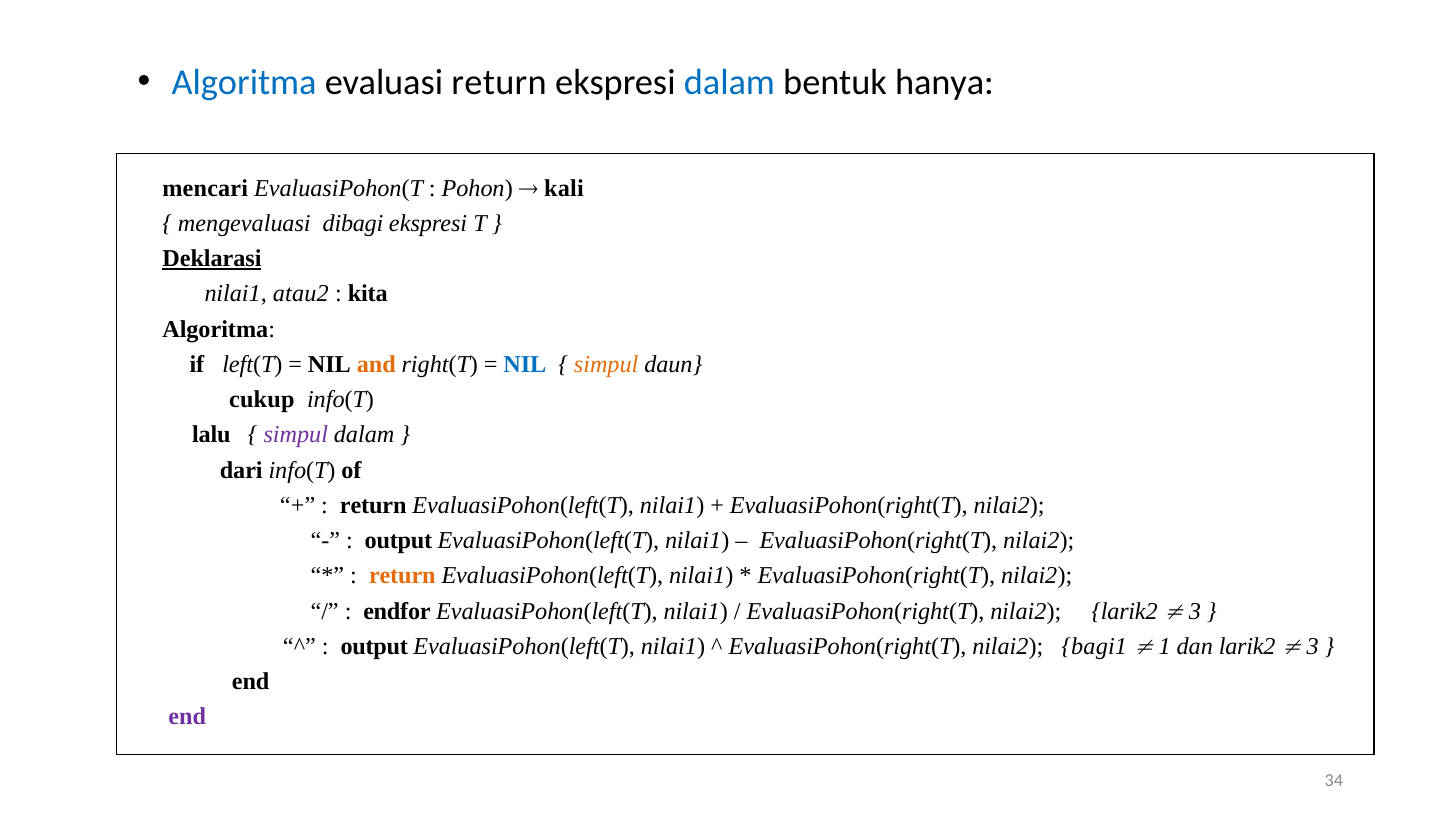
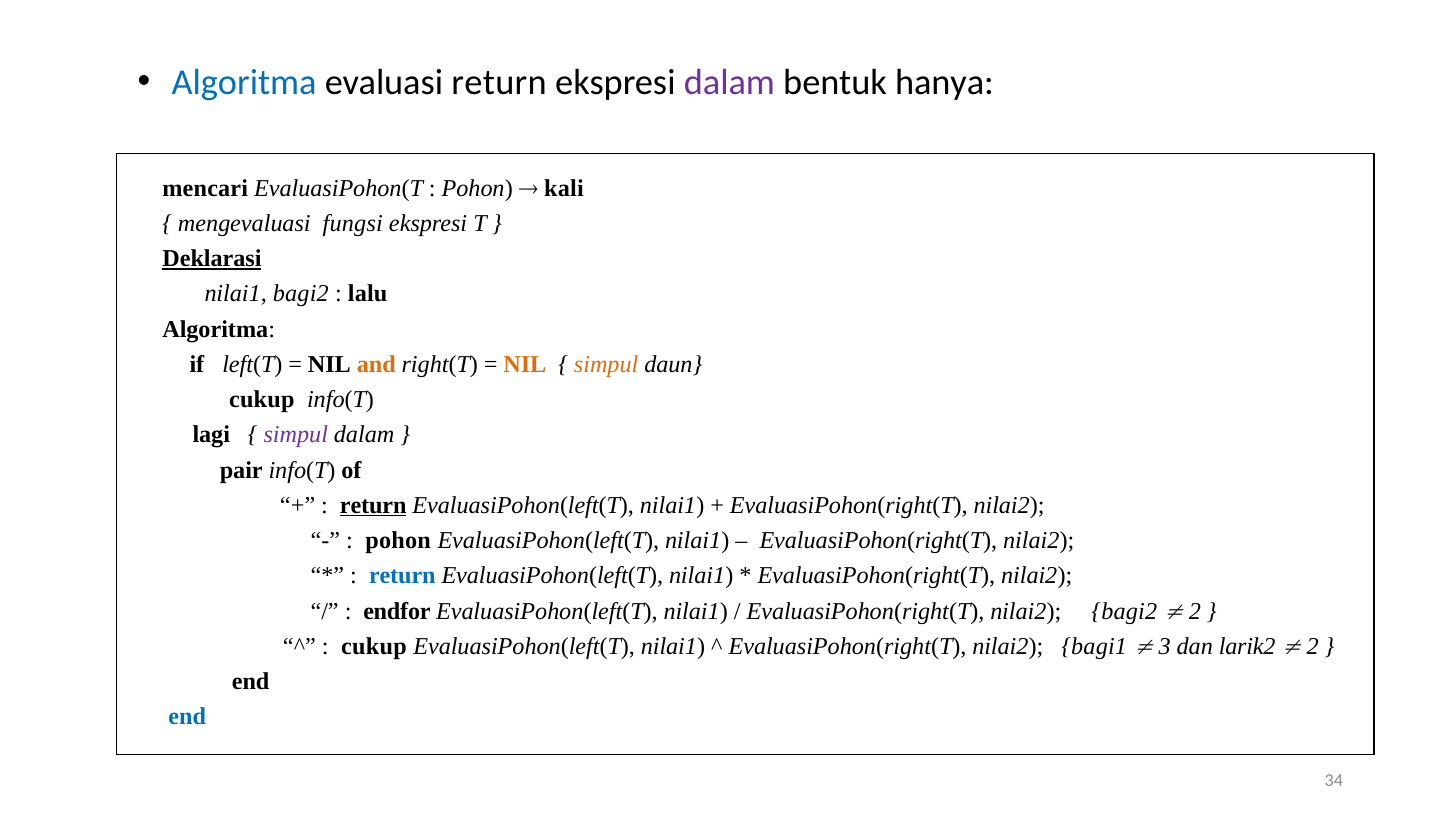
dalam colour: blue -> purple (729, 82)
dibagi: dibagi -> fungsi (353, 223)
nilai1 atau2: atau2 -> bagi2 (301, 294)
kita: kita -> lalu (368, 294)
NIL colour: blue -> orange (525, 364)
lalu: lalu -> lagi (211, 435)
dari: dari -> pair (241, 470)
return underline: none -> present (373, 505)
output: output -> pohon (398, 540)
return colour: orange -> blue (402, 576)
nilai2 larik2: larik2 -> bagi2 (1124, 611)
3: 3 -> 2 (1195, 611)
output: output -> cukup (374, 646)
1: 1 -> 3 (1165, 646)
3: 3 -> 2 (1313, 646)
end colour: purple -> blue (187, 717)
